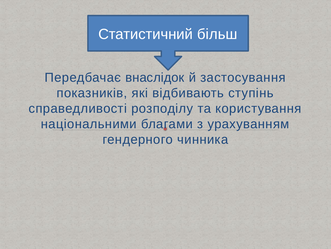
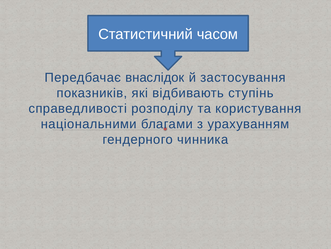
більш: більш -> часом (217, 34)
